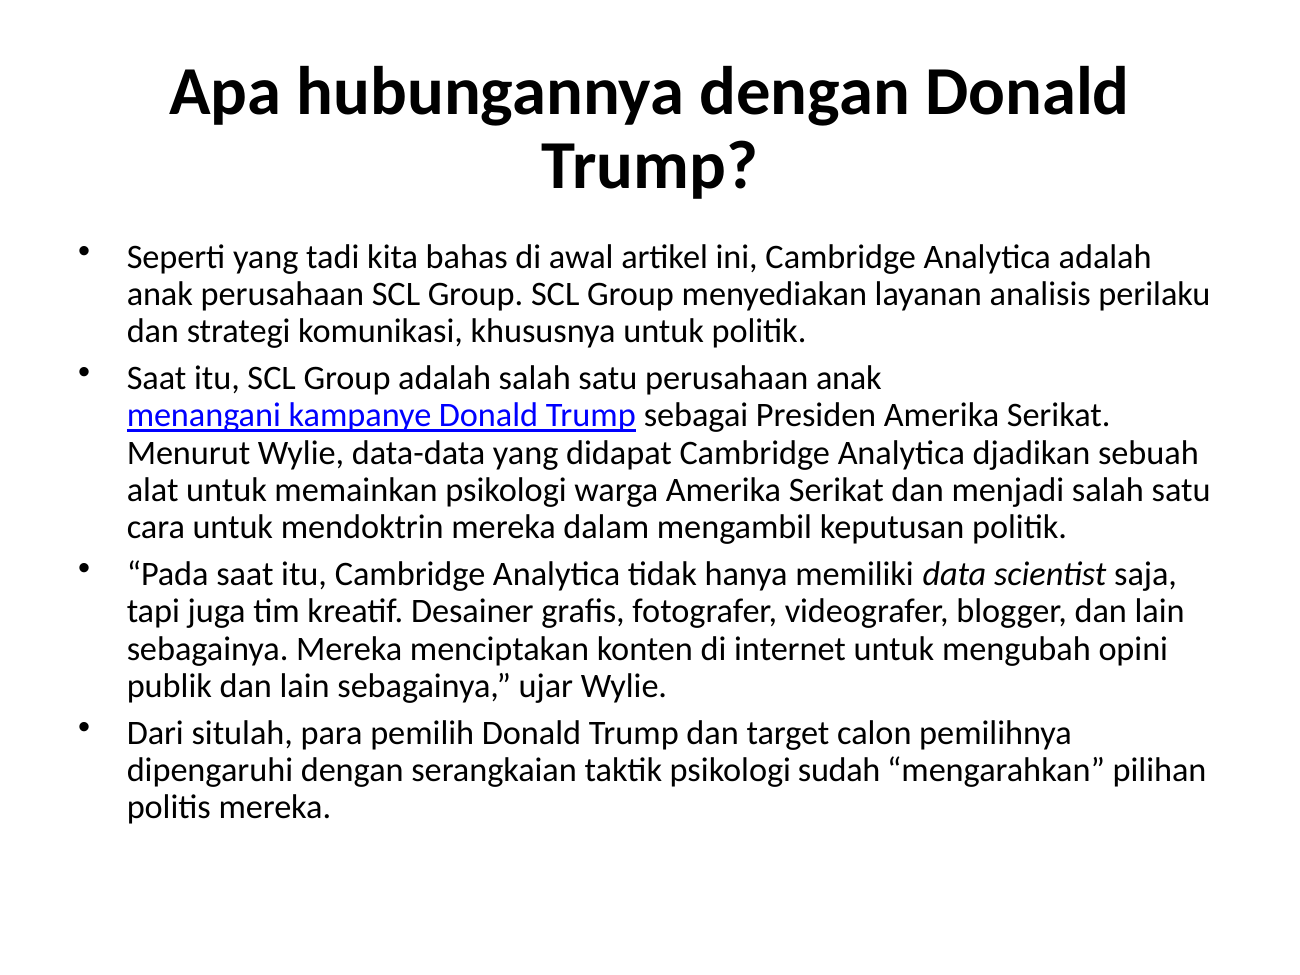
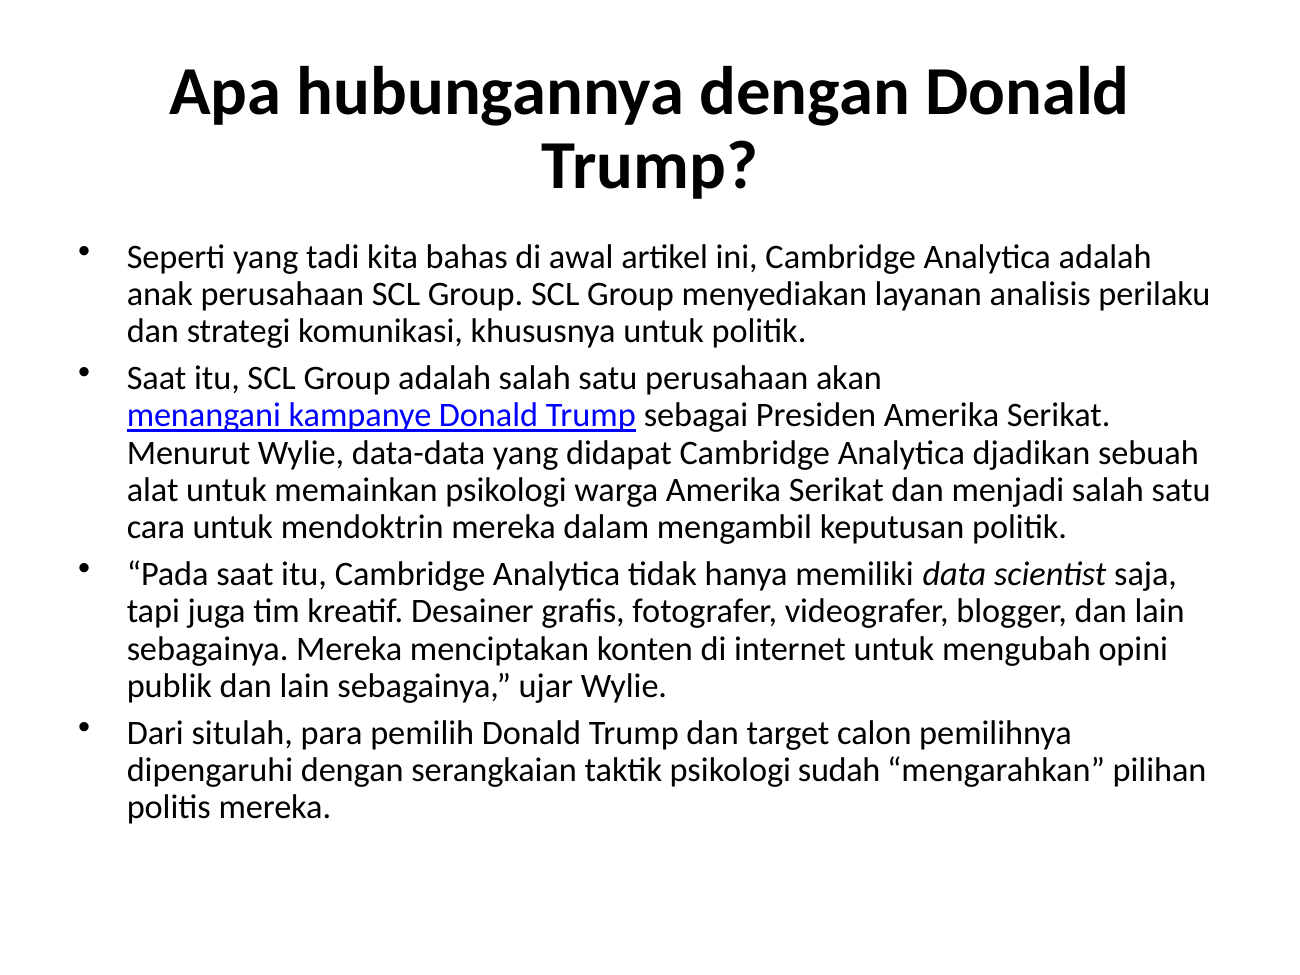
perusahaan anak: anak -> akan (849, 379)
